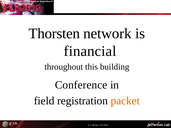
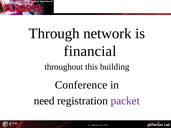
Thorsten: Thorsten -> Through (54, 34)
field: field -> need (44, 101)
packet colour: orange -> purple (125, 101)
